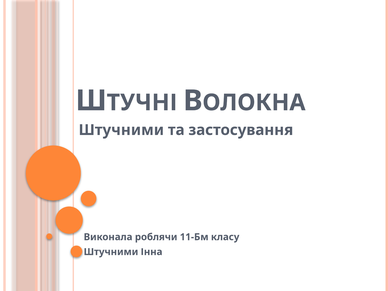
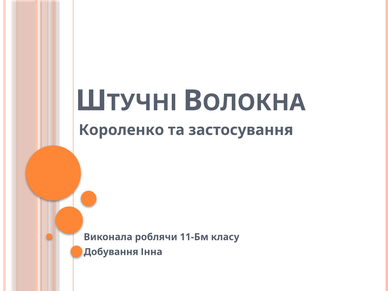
Штучними: Штучними -> Короленко (121, 130)
Штучними: Штучними -> Добування (111, 252)
